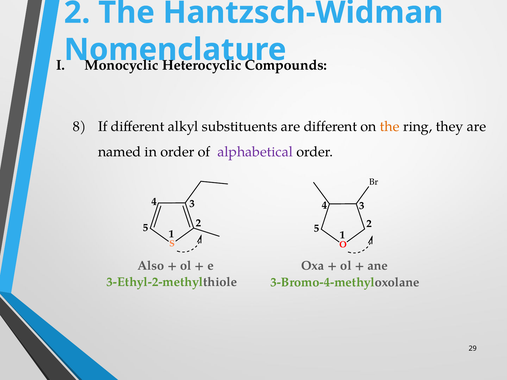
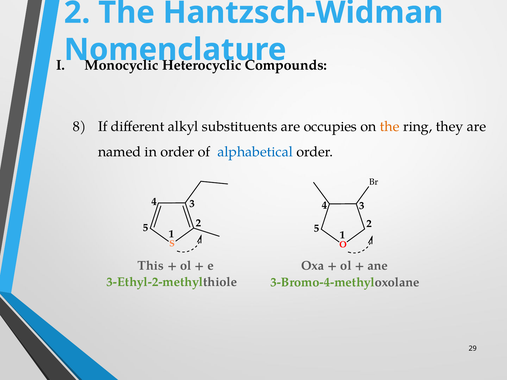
are different: different -> occupies (330, 127)
alphabetical colour: purple -> blue (255, 152)
Also: Also -> This (151, 266)
